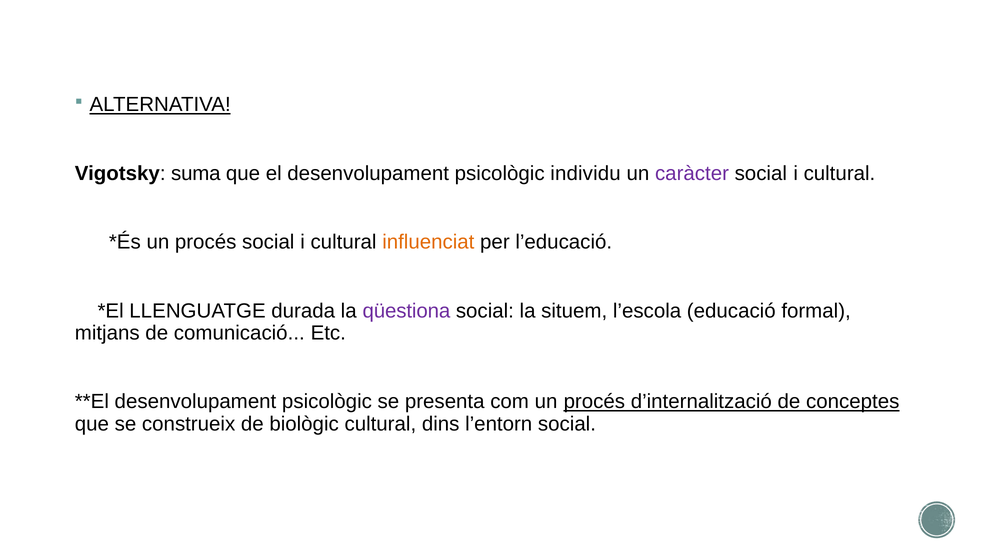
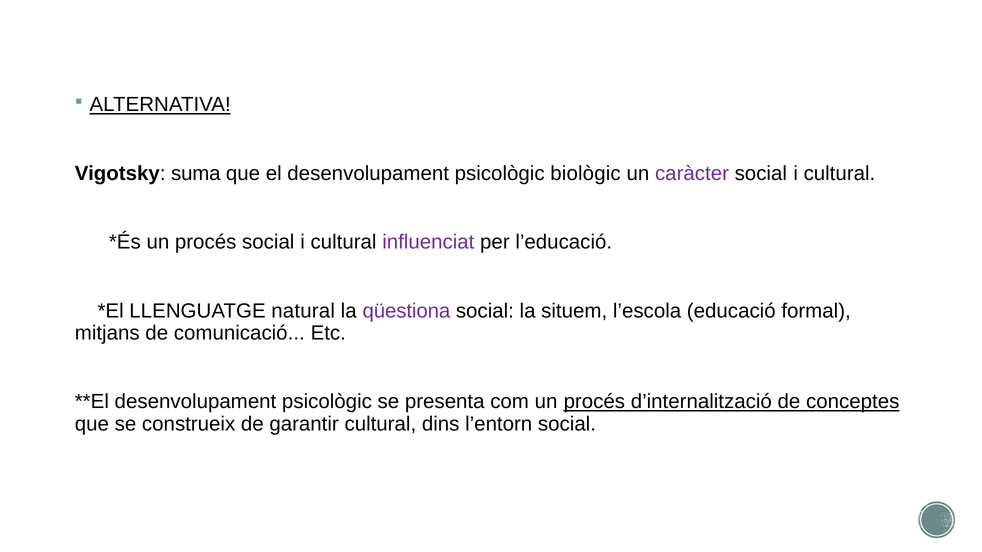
individu: individu -> biològic (586, 174)
influenciat colour: orange -> purple (428, 242)
durada: durada -> natural (303, 311)
biològic: biològic -> garantir (304, 424)
